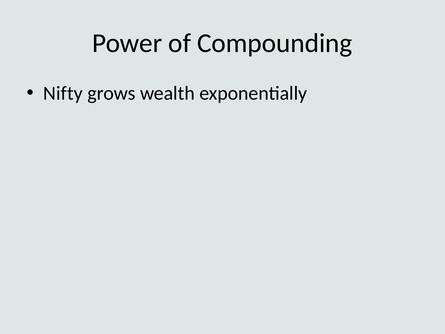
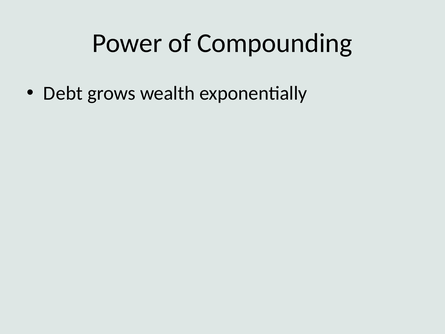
Nifty: Nifty -> Debt (63, 93)
